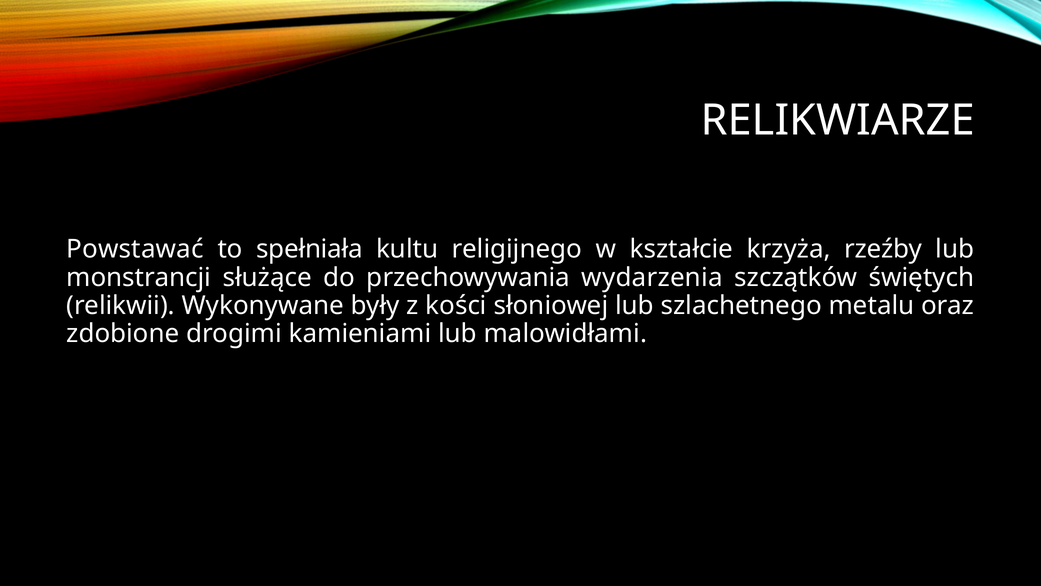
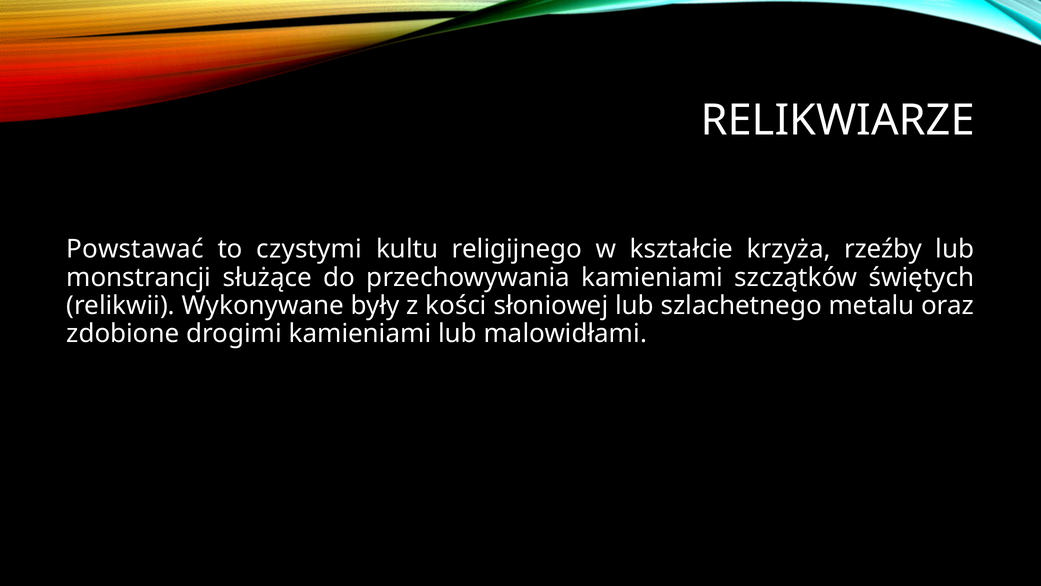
spełniała: spełniała -> czystymi (309, 249)
przechowywania wydarzenia: wydarzenia -> kamieniami (652, 277)
